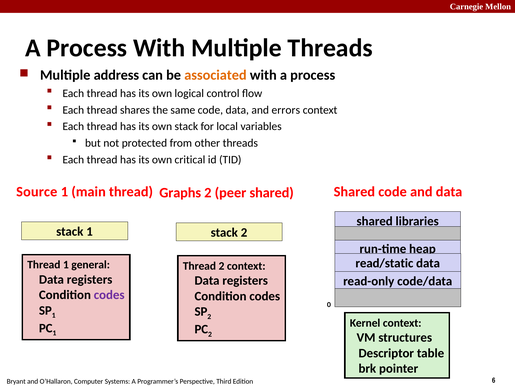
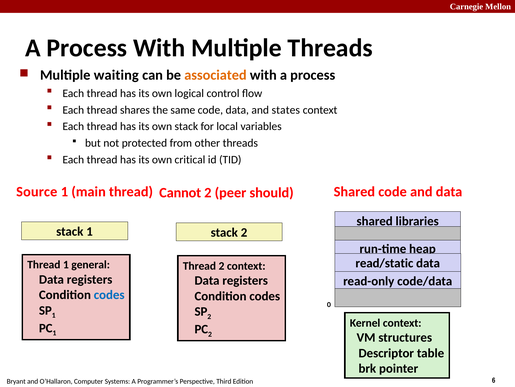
address: address -> waiting (116, 75)
errors: errors -> states (286, 110)
Graphs: Graphs -> Cannot (180, 192)
peer shared: shared -> should (272, 192)
codes colour: purple -> blue (109, 294)
